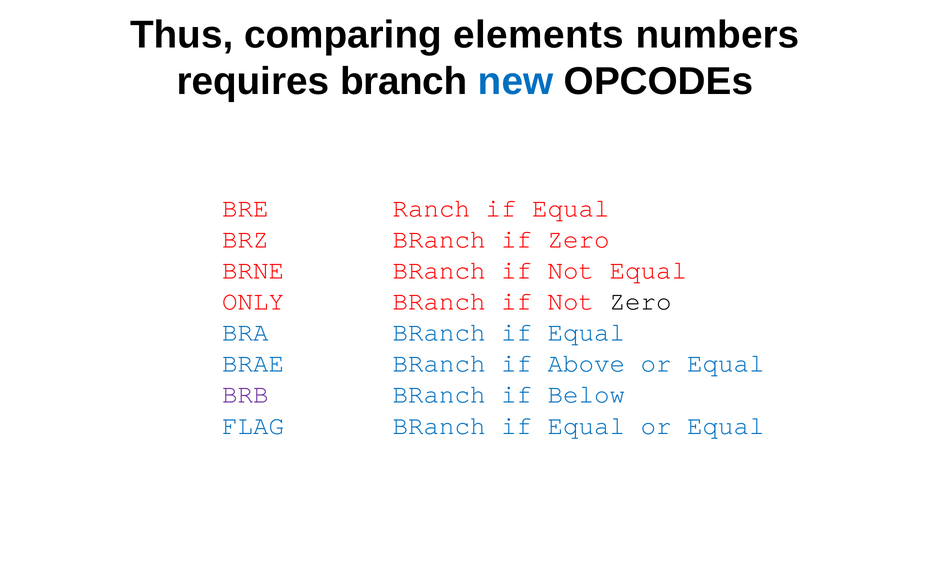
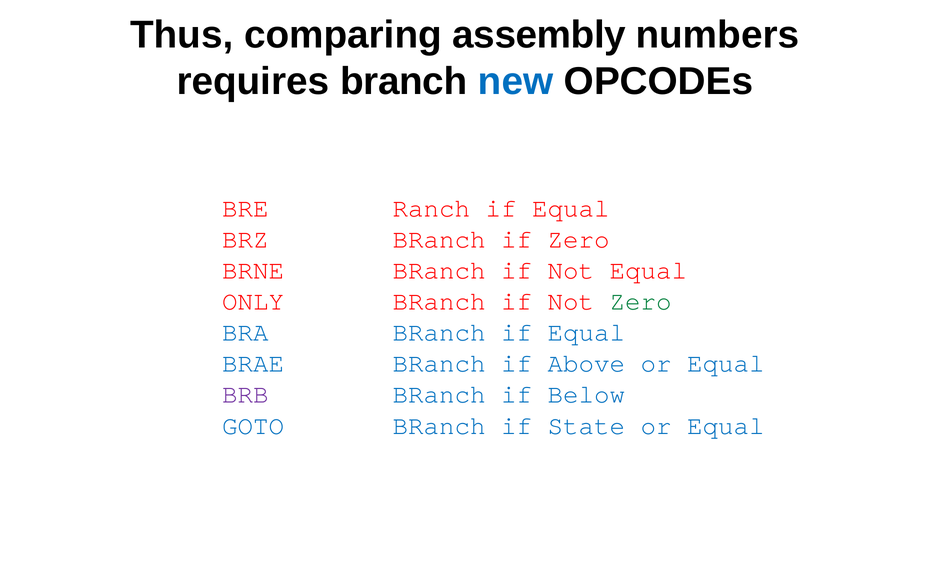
elements: elements -> assembly (539, 35)
Zero colour: black -> green (641, 301)
FLAG: FLAG -> GOTO (253, 425)
Equal: Equal -> State (587, 425)
